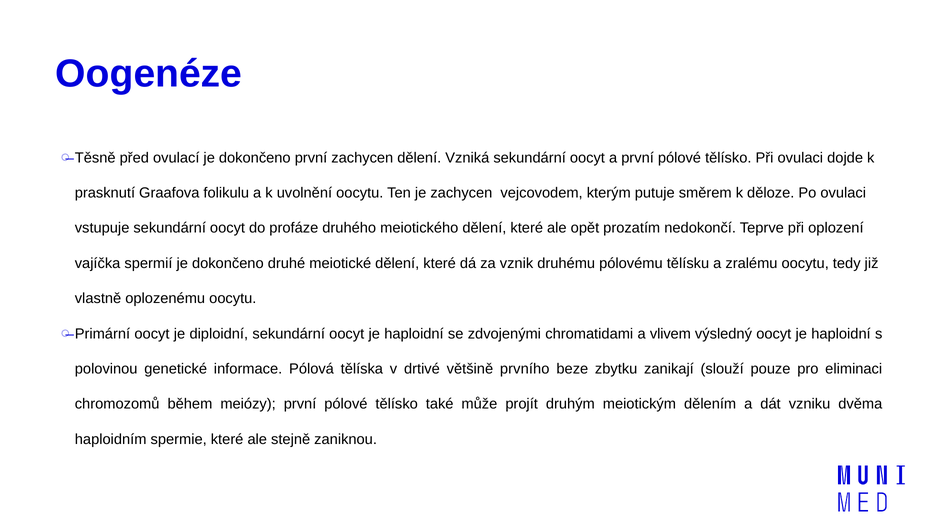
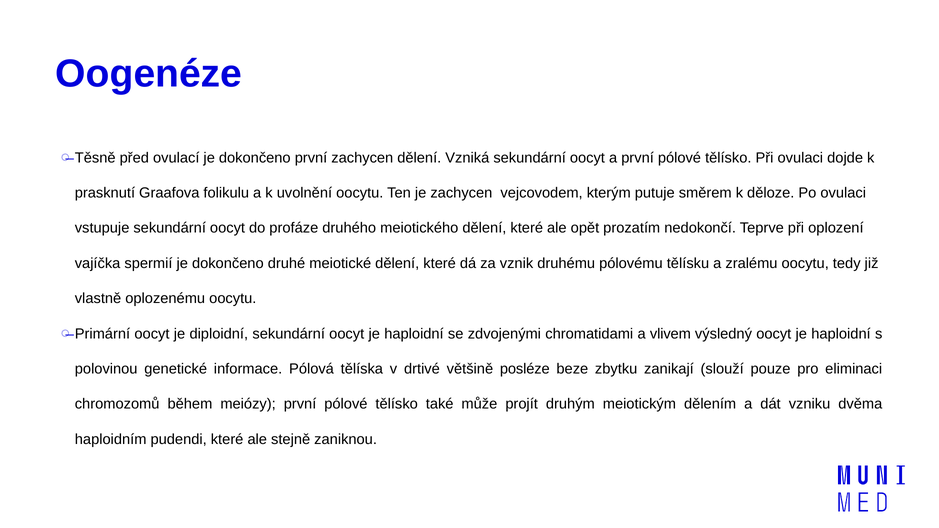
prvního: prvního -> posléze (525, 369)
spermie: spermie -> pudendi (179, 439)
